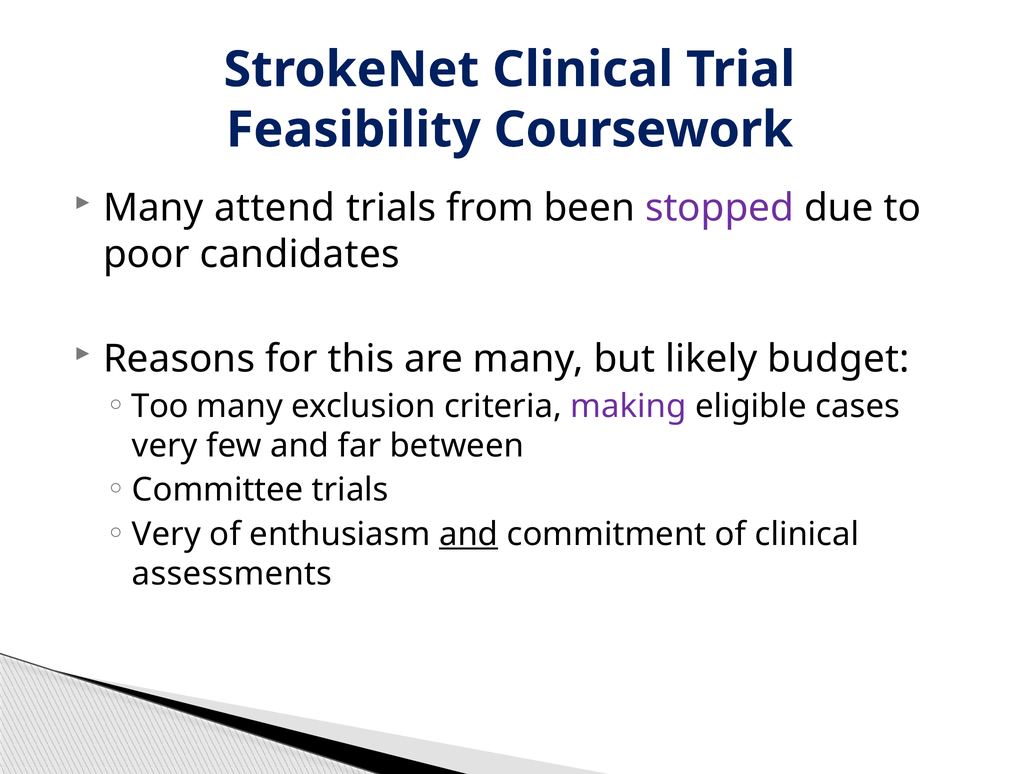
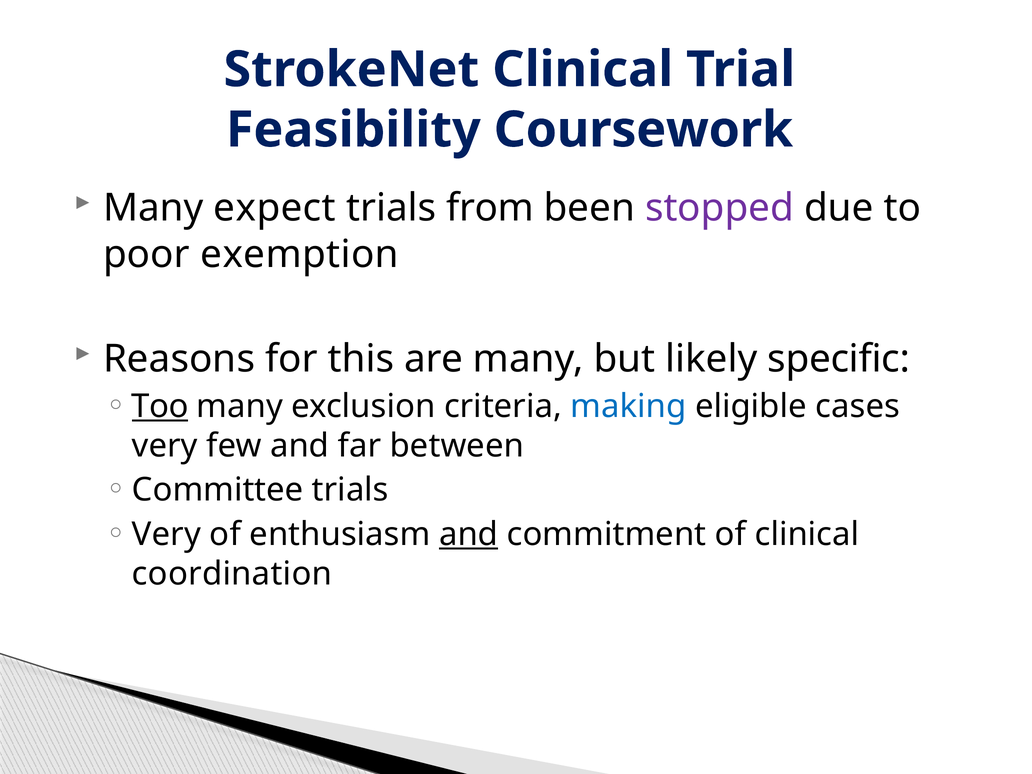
attend: attend -> expect (275, 208)
candidates: candidates -> exemption (300, 255)
budget: budget -> specific (839, 359)
Too underline: none -> present (160, 406)
making colour: purple -> blue (628, 406)
assessments: assessments -> coordination (232, 574)
